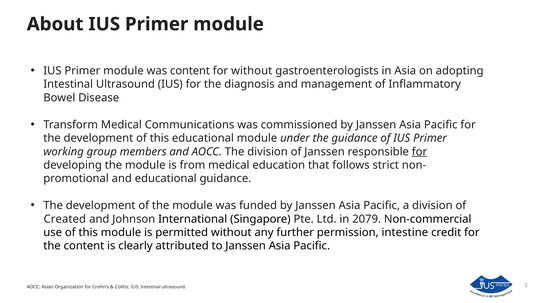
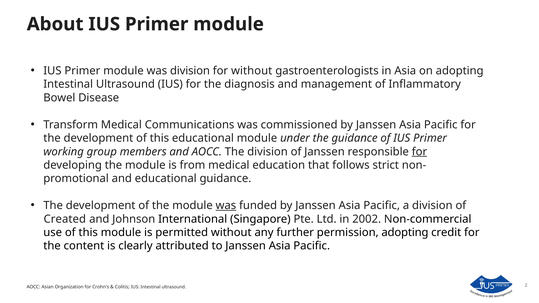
was content: content -> division (190, 71)
was underline: none -> present (226, 206)
2079: 2079 -> 2002 (367, 219)
permission intestine: intestine -> adopting (405, 233)
